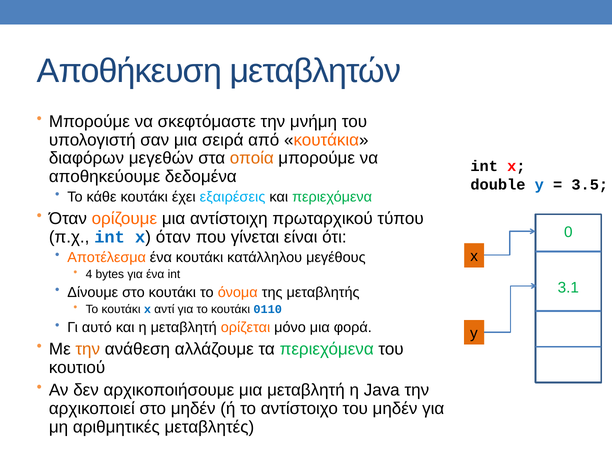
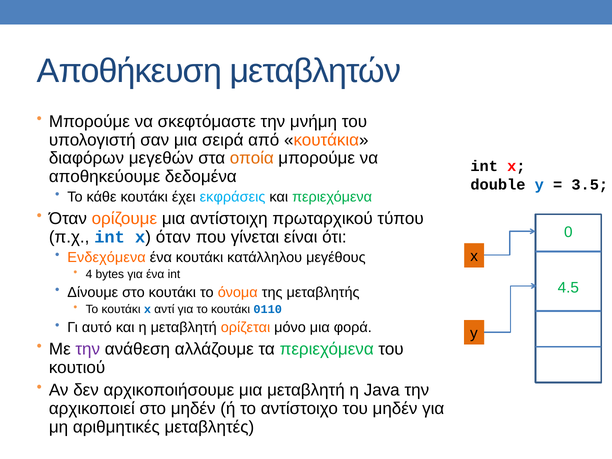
εξαιρέσεις: εξαιρέσεις -> εκφράσεις (233, 197)
Αποτέλεσμα: Αποτέλεσμα -> Ενδεχόμενα (107, 257)
3.1: 3.1 -> 4.5 (568, 288)
την colour: orange -> purple (88, 349)
